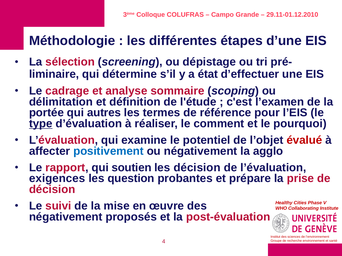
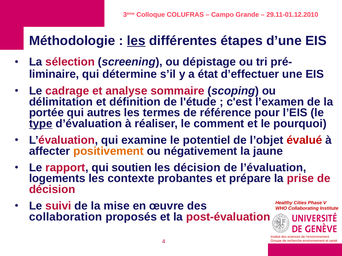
les underline: none -> present (136, 41)
positivement colour: blue -> orange (108, 151)
agglo: agglo -> jaune (268, 151)
exigences: exigences -> logements (57, 179)
question: question -> contexte (131, 179)
négativement: négativement -> collaboration (66, 217)
